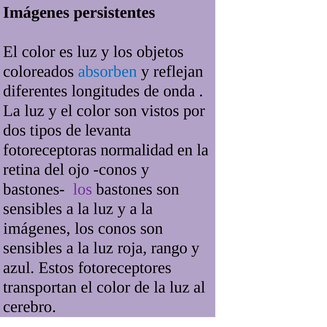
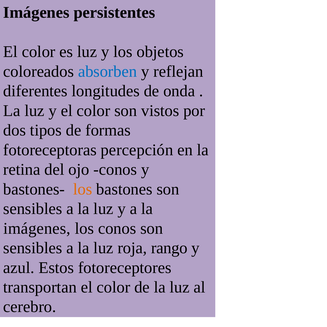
levanta: levanta -> formas (108, 130)
normalidad: normalidad -> percepción (137, 150)
los colour: purple -> orange (83, 189)
